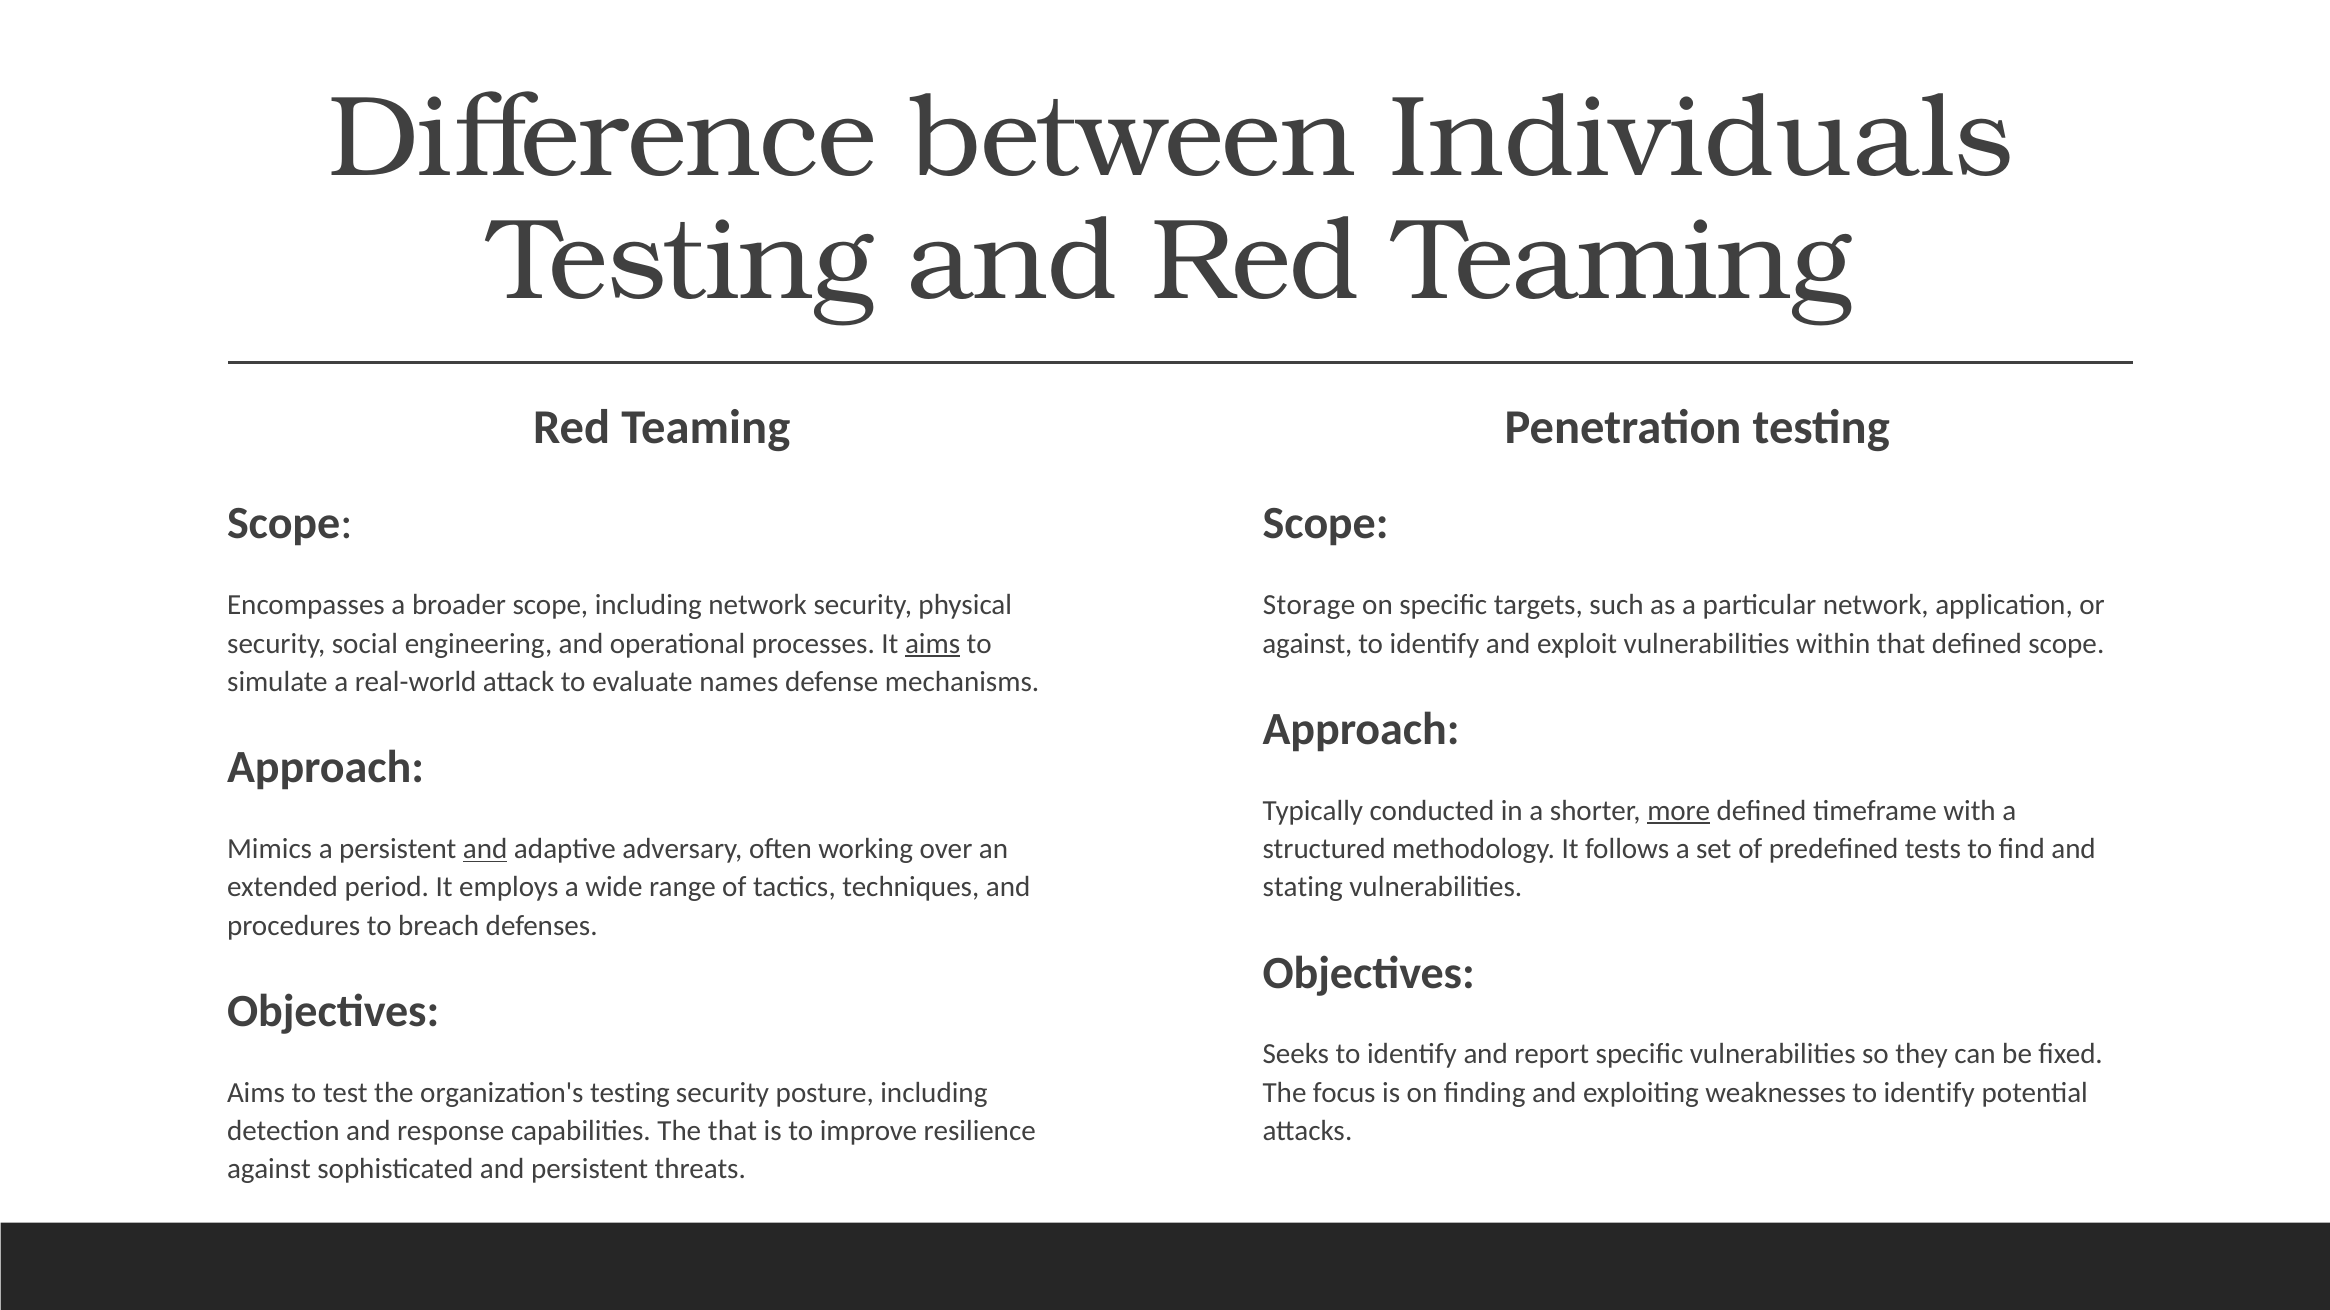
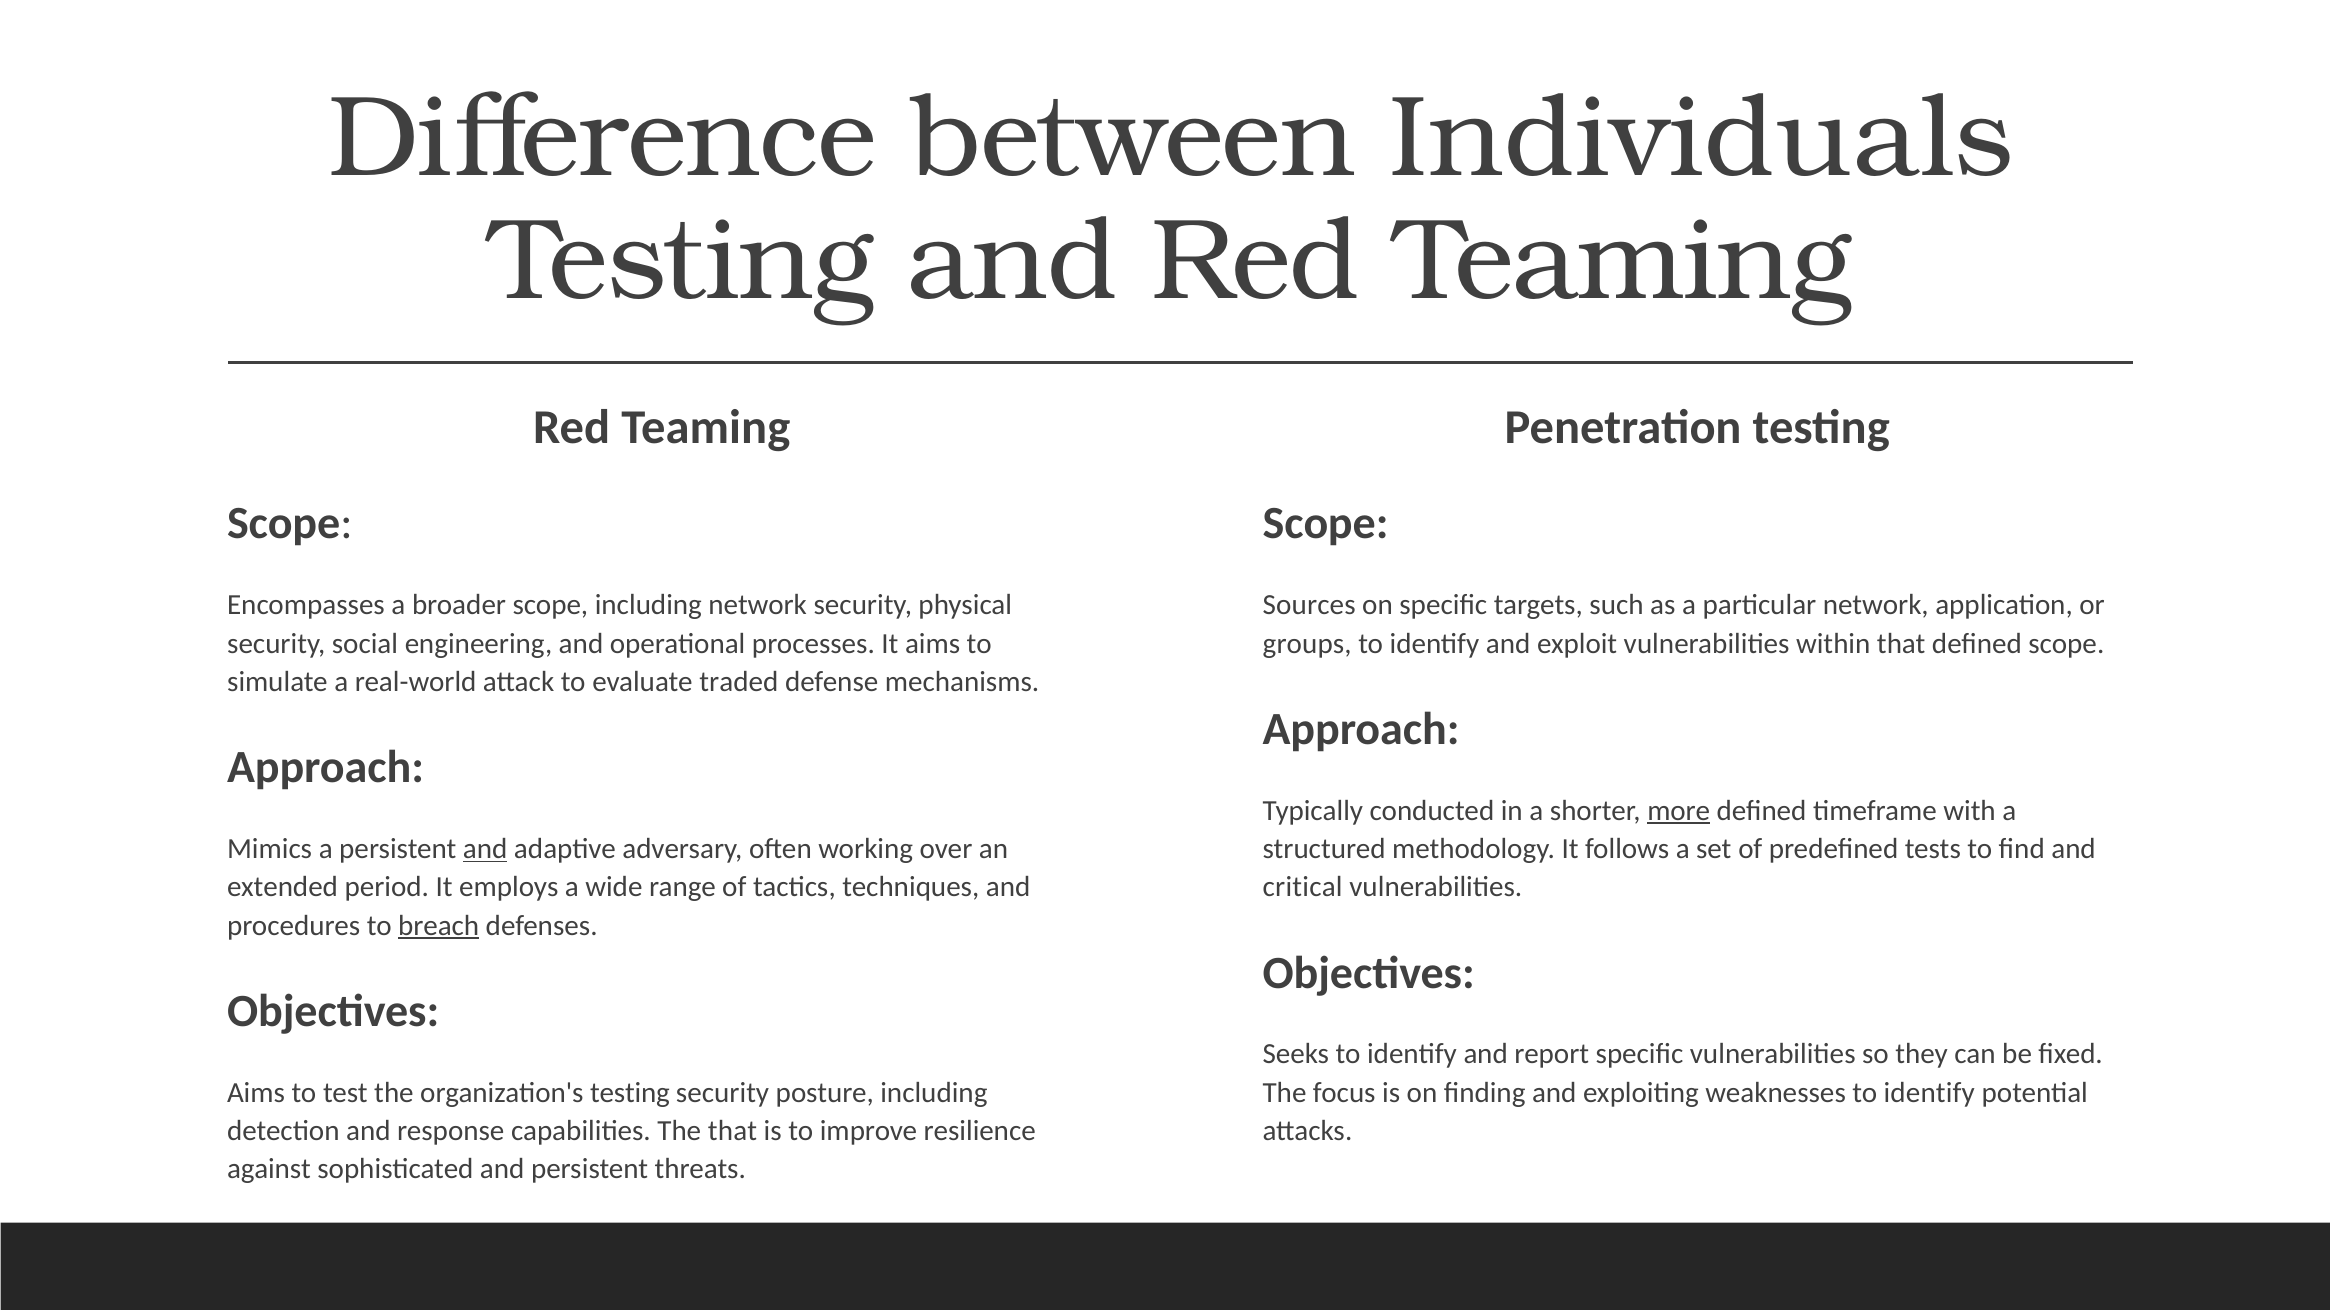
Storage: Storage -> Sources (1309, 605)
aims underline: present -> none (933, 644)
against: against -> groups (1307, 644)
names: names -> traded (739, 682)
stating: stating -> critical (1303, 888)
breach underline: none -> present (439, 926)
